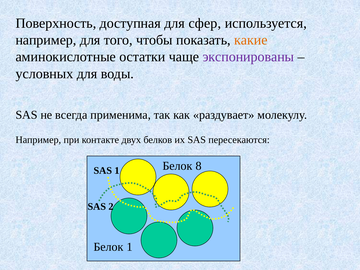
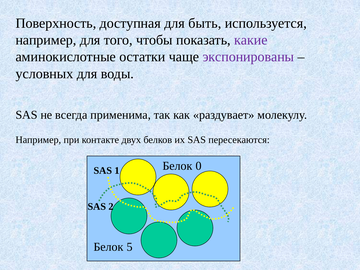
сфер: сфер -> быть (205, 23)
какие colour: orange -> purple (251, 40)
8: 8 -> 0 (199, 166)
Белок 1: 1 -> 5 (130, 247)
